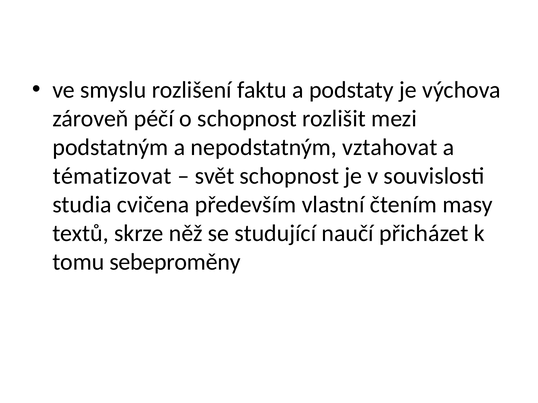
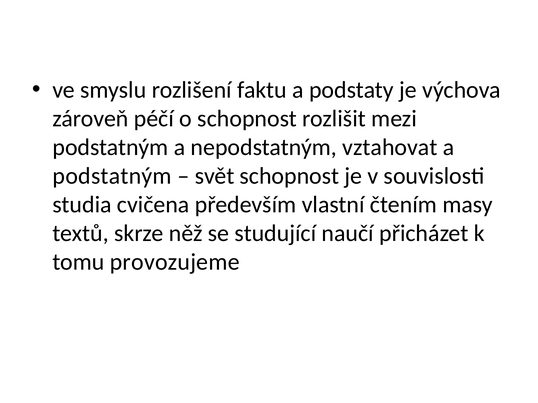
tématizovat: tématizovat -> podstatným (112, 176)
sebeproměny: sebeproměny -> provozujeme (175, 262)
